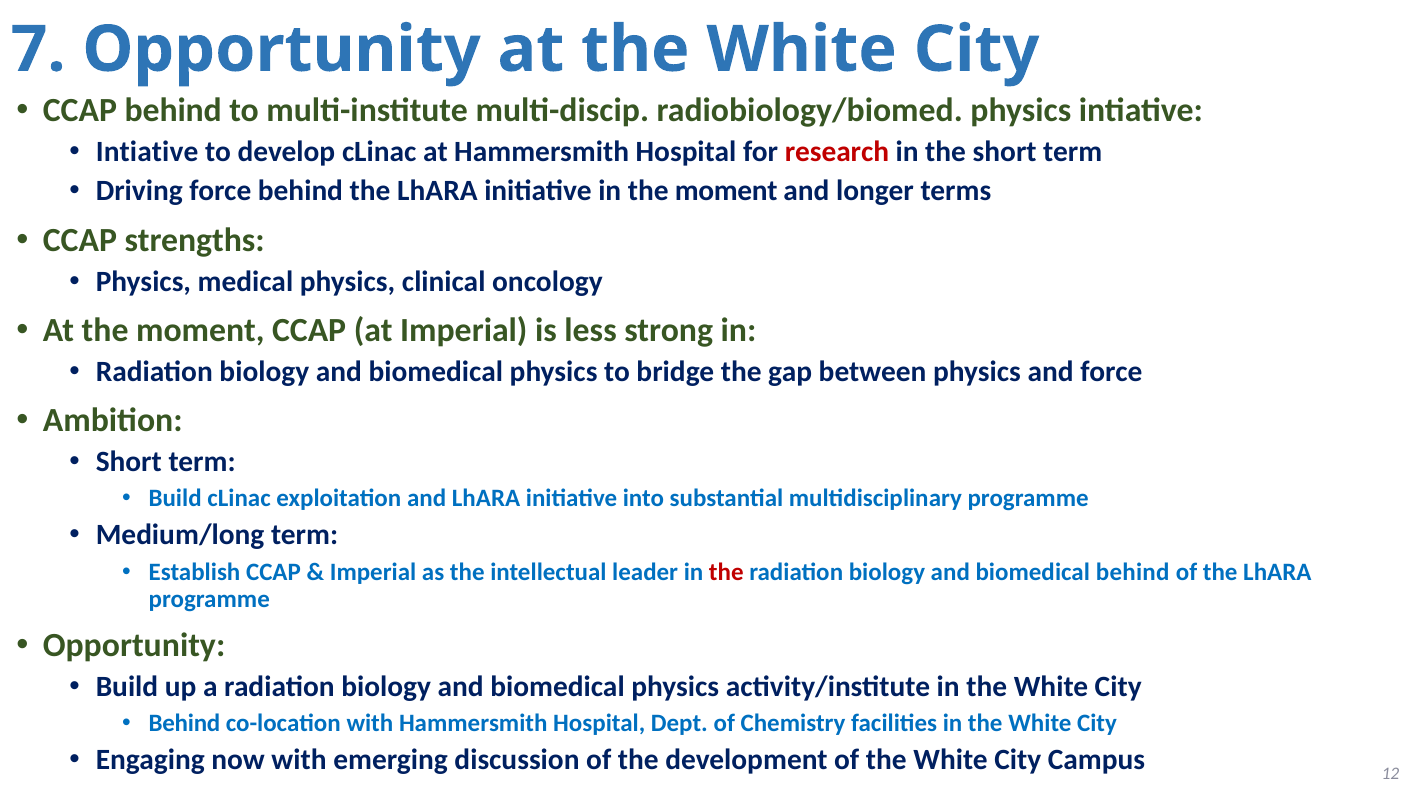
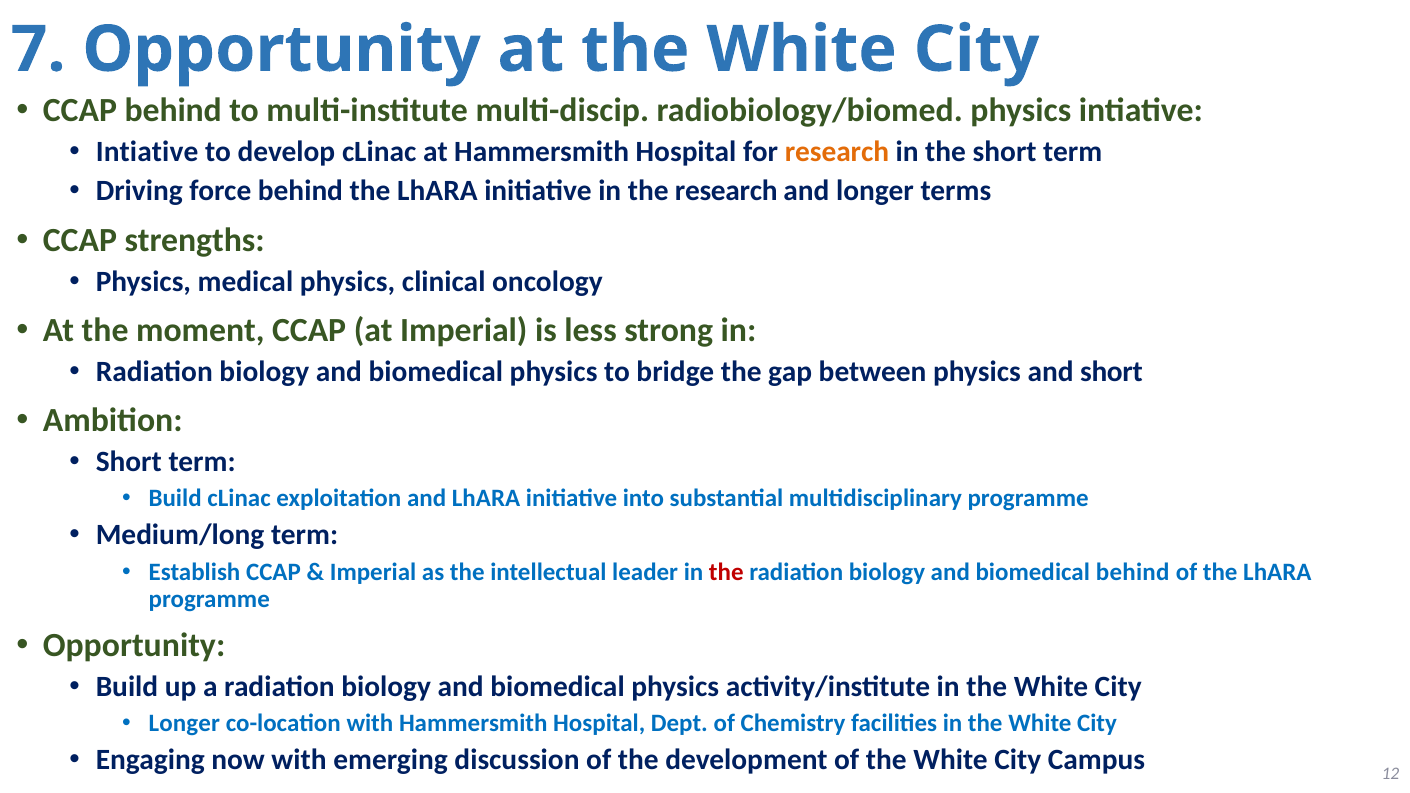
research colour: red -> orange (837, 152)
in the moment: moment -> research (726, 191)
and force: force -> short (1111, 372)
Behind: Behind -> Longer (184, 723)
